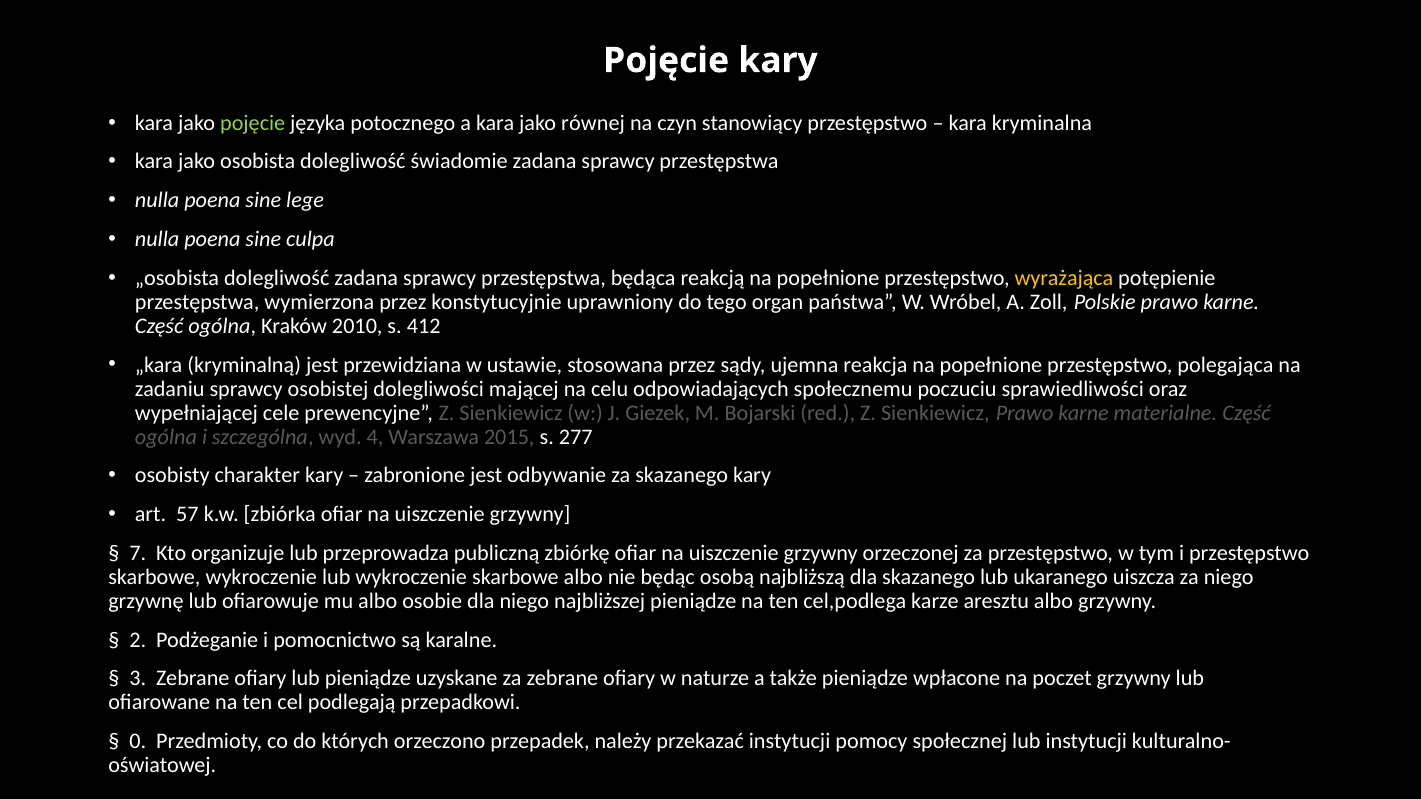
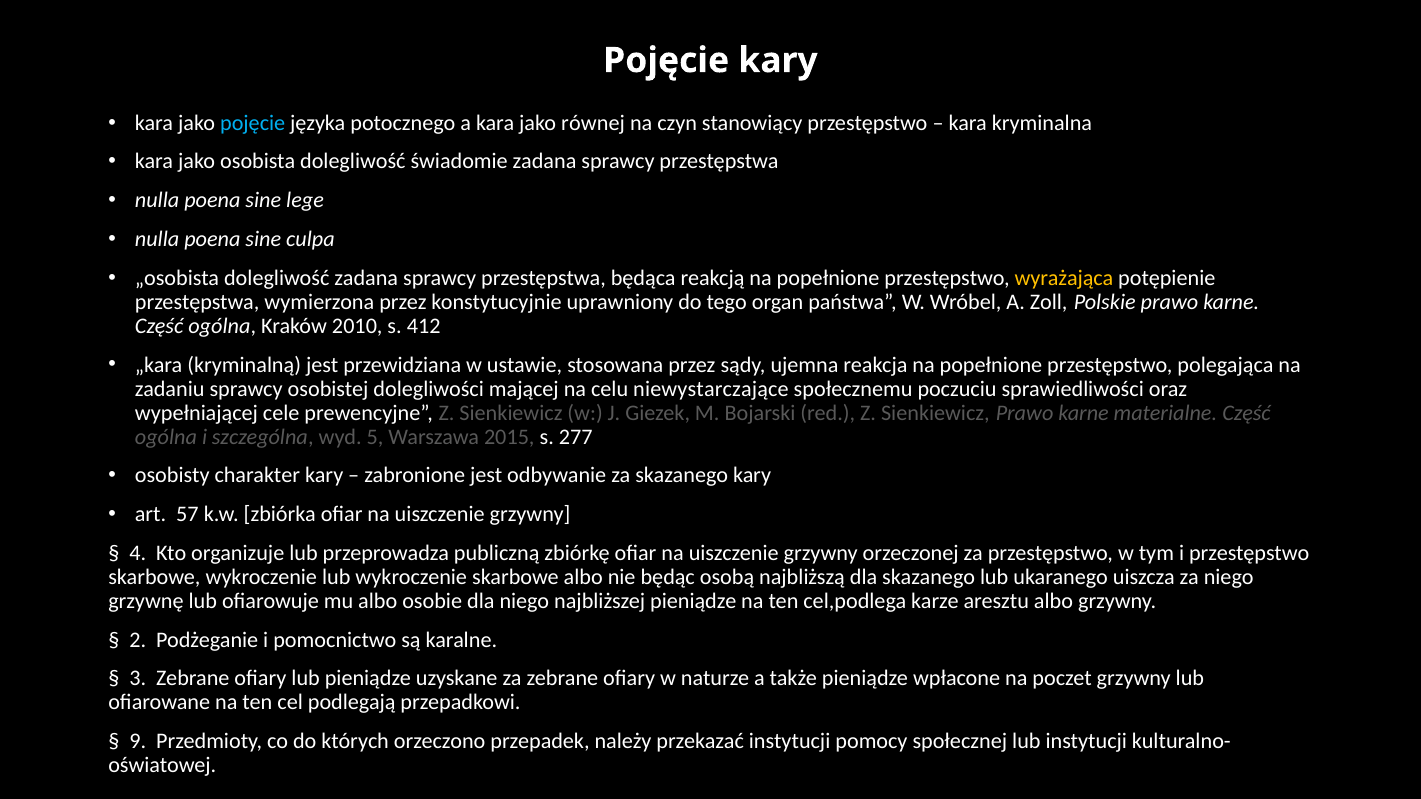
pojęcie colour: light green -> light blue (253, 123)
odpowiadających: odpowiadających -> niewystarczające (711, 389)
4: 4 -> 5 (375, 437)
7: 7 -> 4 (138, 553)
0: 0 -> 9 (138, 742)
